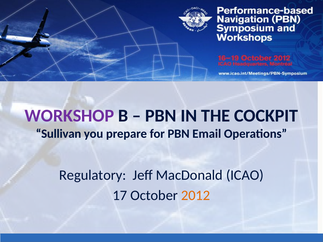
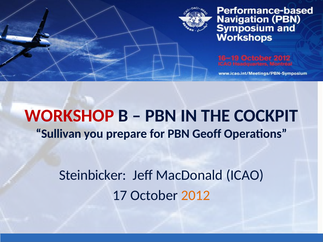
WORKSHOP colour: purple -> red (69, 116)
Email: Email -> Geoff (207, 134)
Regulatory: Regulatory -> Steinbicker (93, 175)
